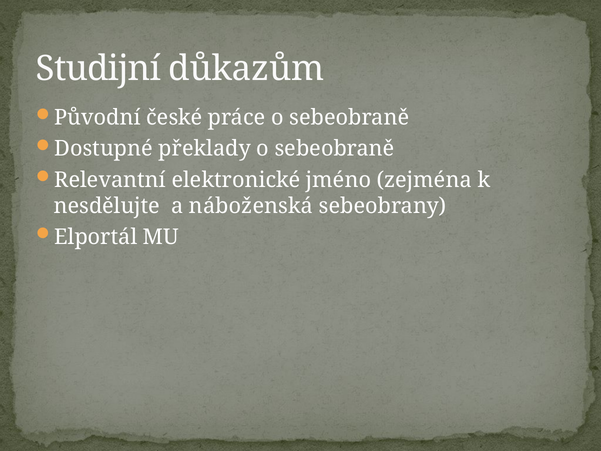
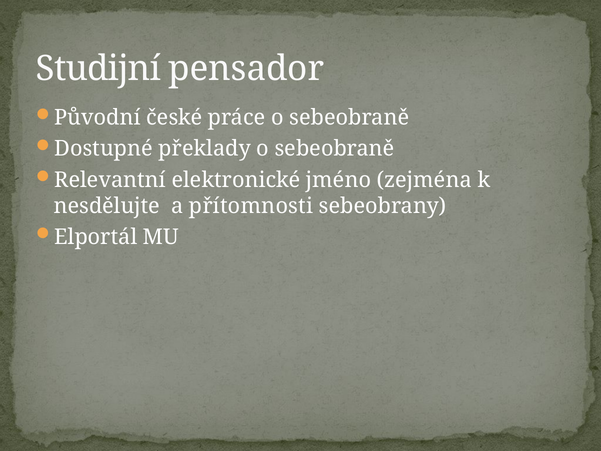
důkazům: důkazům -> pensador (246, 69)
náboženská: náboženská -> přítomnosti (251, 206)
